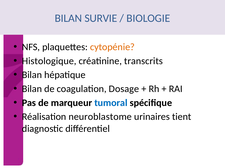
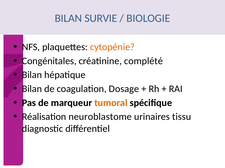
Histologique: Histologique -> Congénitales (49, 61)
transcrits: transcrits -> complété (143, 61)
tumoral colour: blue -> orange (111, 103)
tient: tient -> tissu (182, 117)
